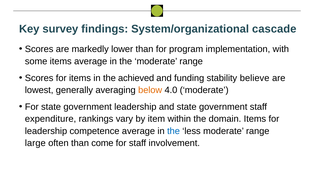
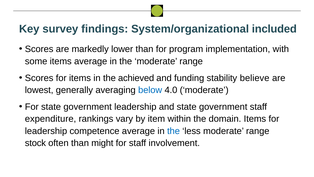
cascade: cascade -> included (274, 29)
below colour: orange -> blue (150, 90)
large: large -> stock (35, 143)
come: come -> might (102, 143)
